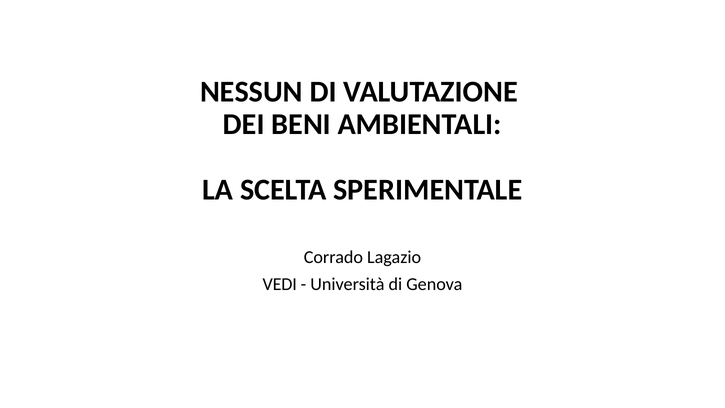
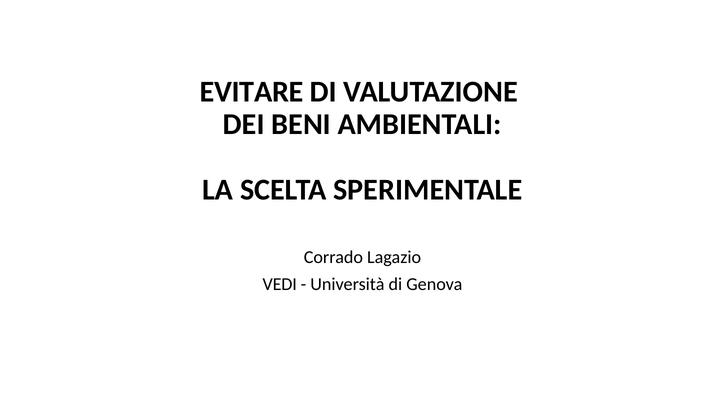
NESSUN: NESSUN -> EVITARE (252, 92)
